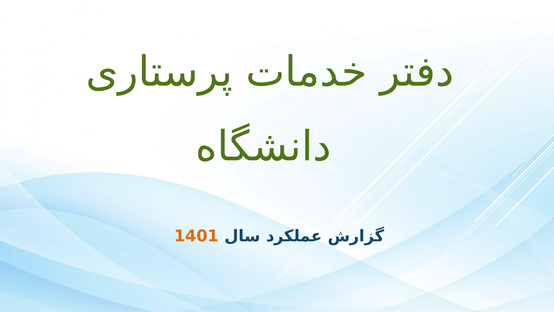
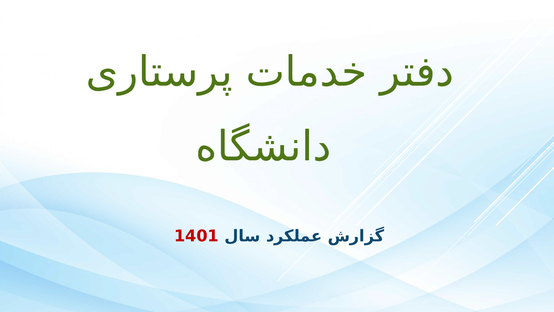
1401 colour: orange -> red (196, 236)
